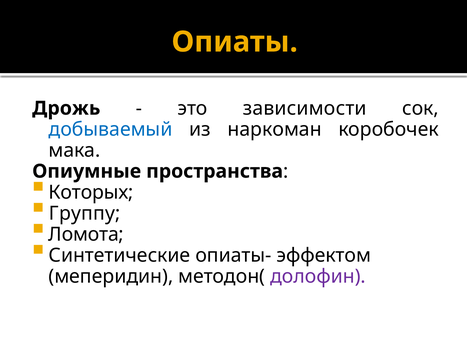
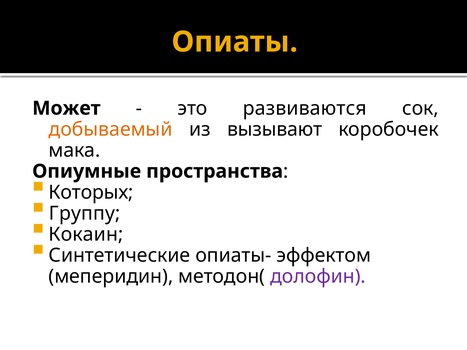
Дрожь: Дрожь -> Может (66, 108)
зависимости: зависимости -> развиваются (305, 108)
добываемый colour: blue -> orange (111, 129)
наркоман: наркоман -> вызывают (275, 129)
Ломота: Ломота -> Кокаин (86, 234)
